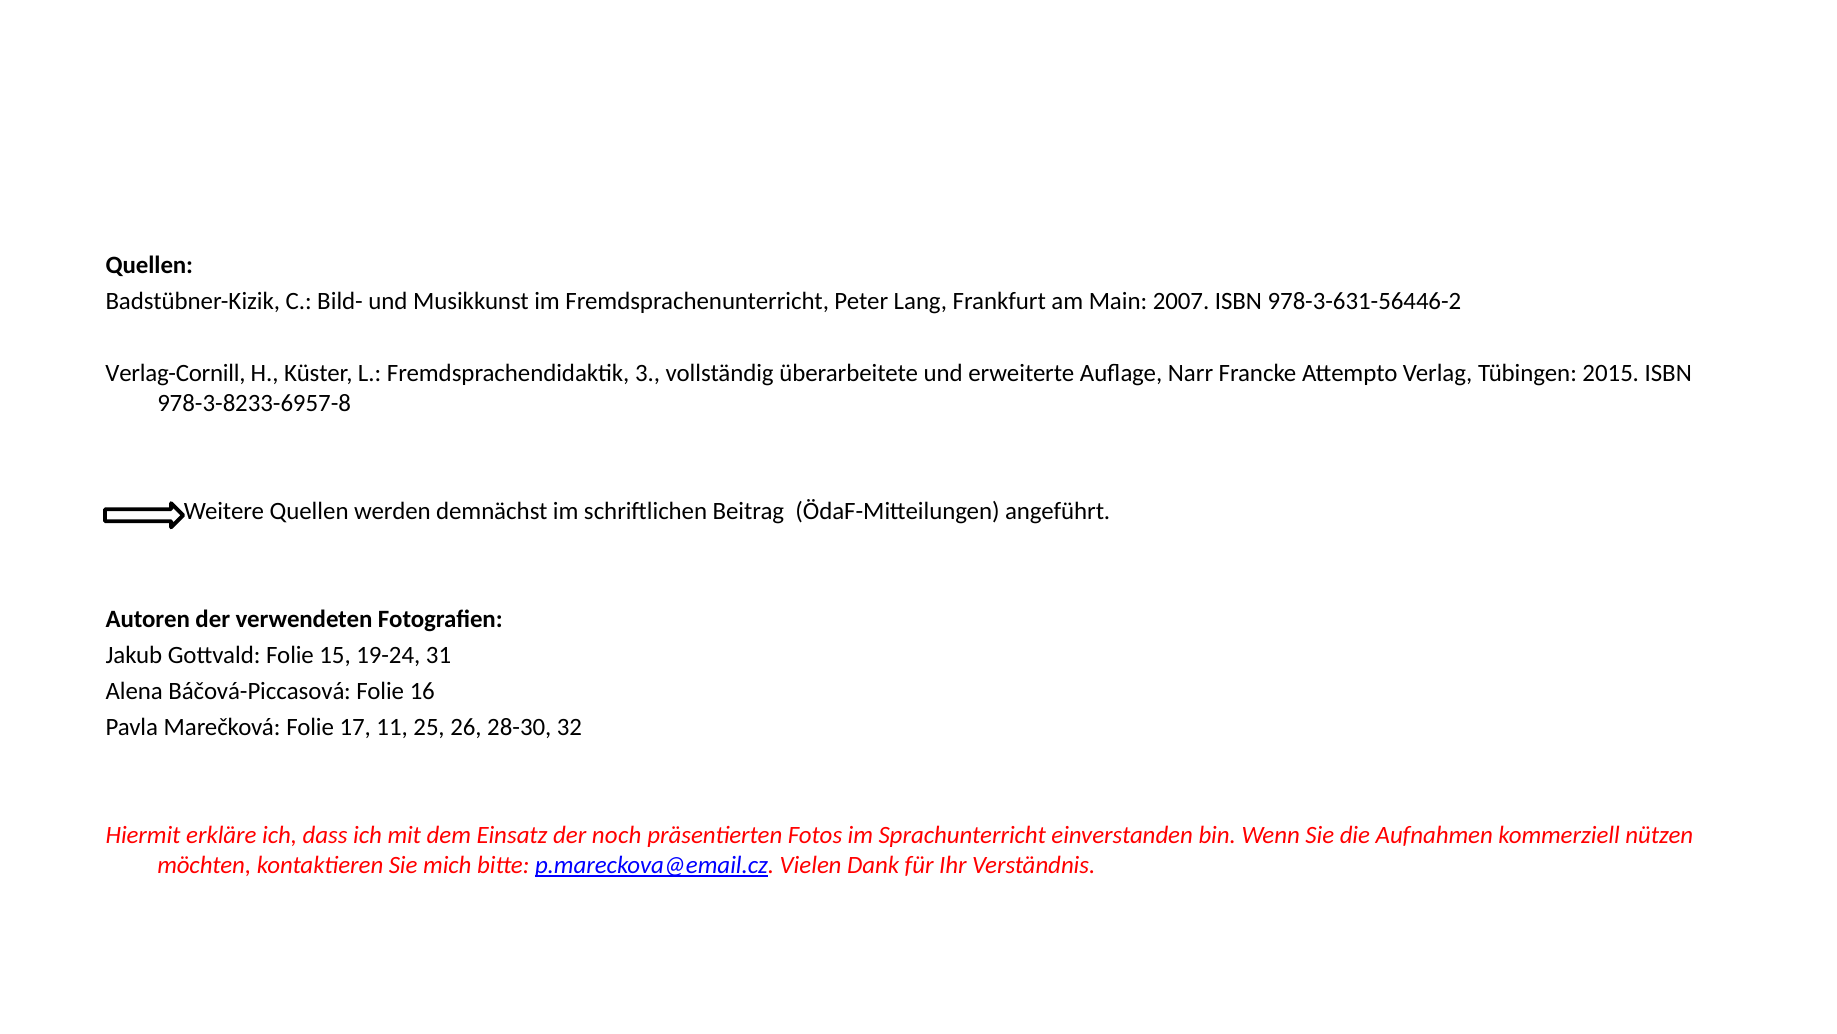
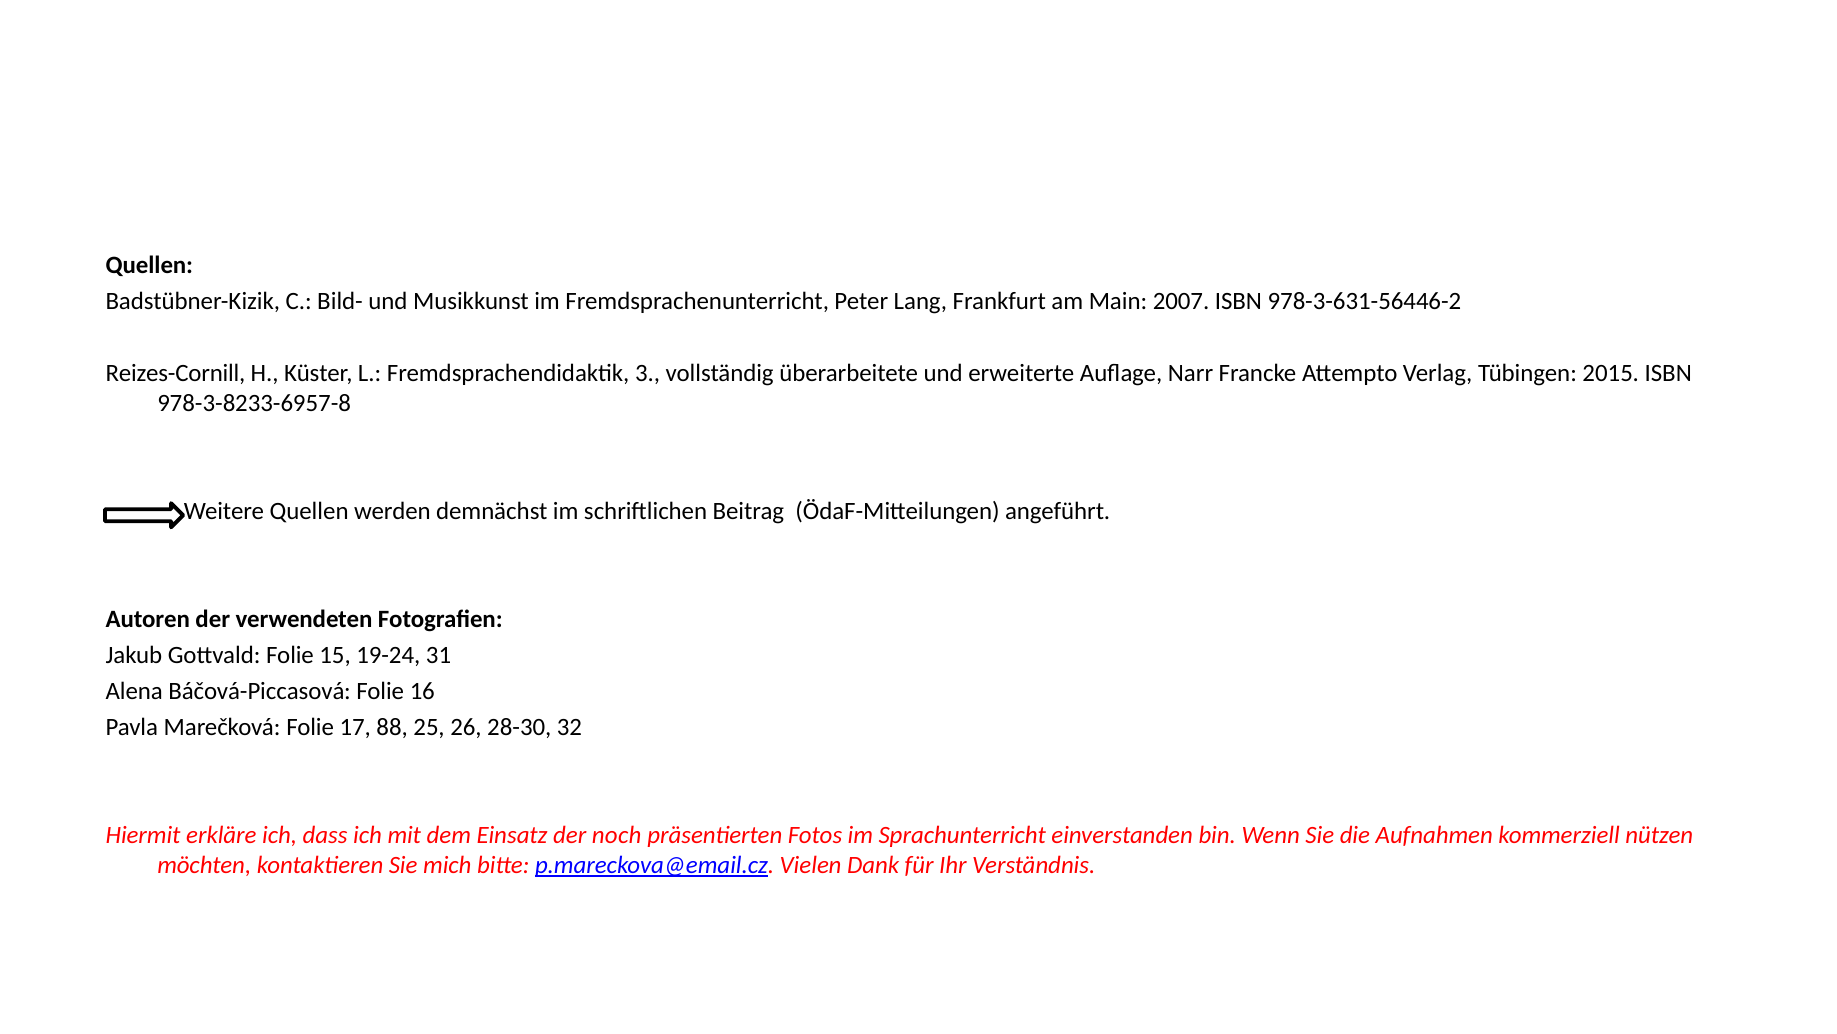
Verlag-Cornill: Verlag-Cornill -> Reizes-Cornill (175, 373)
11: 11 -> 88 (392, 727)
